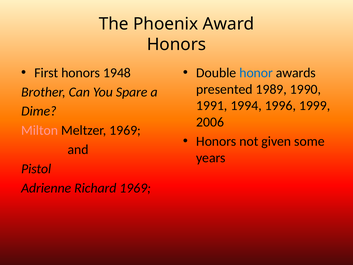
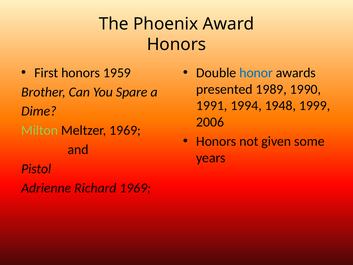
1948: 1948 -> 1959 (117, 73)
1996: 1996 -> 1948 (280, 106)
Milton colour: pink -> light green (40, 130)
